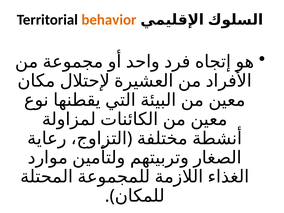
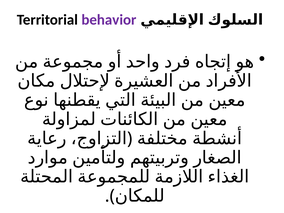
behavior colour: orange -> purple (109, 20)
